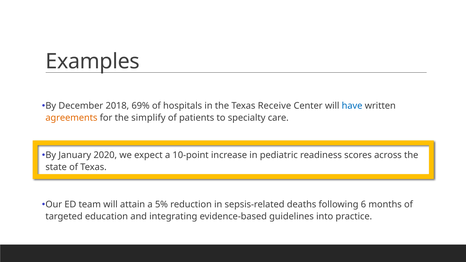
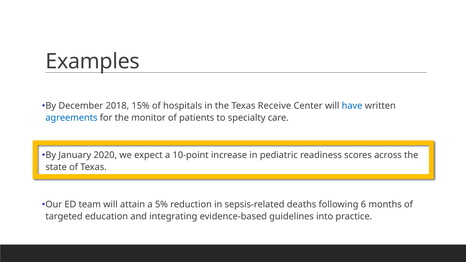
69%: 69% -> 15% (141, 106)
agreements colour: orange -> blue (71, 118)
simplify: simplify -> monitor (148, 118)
